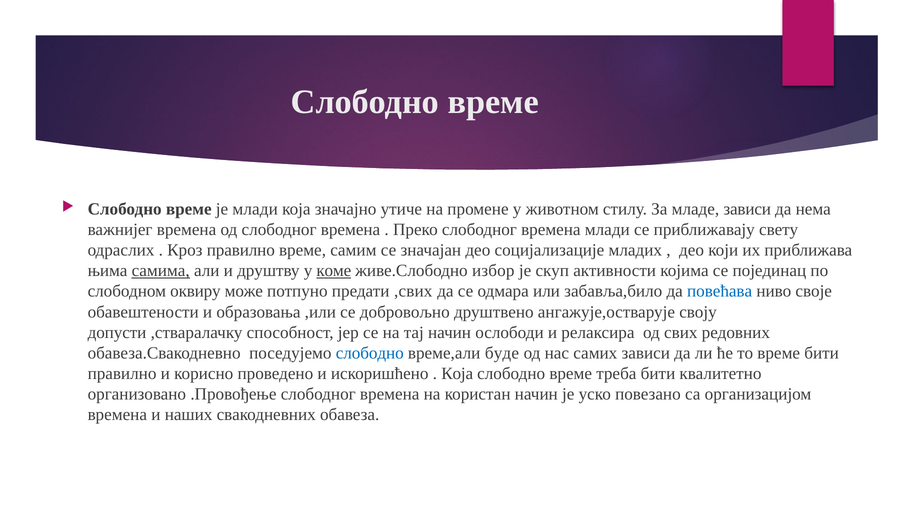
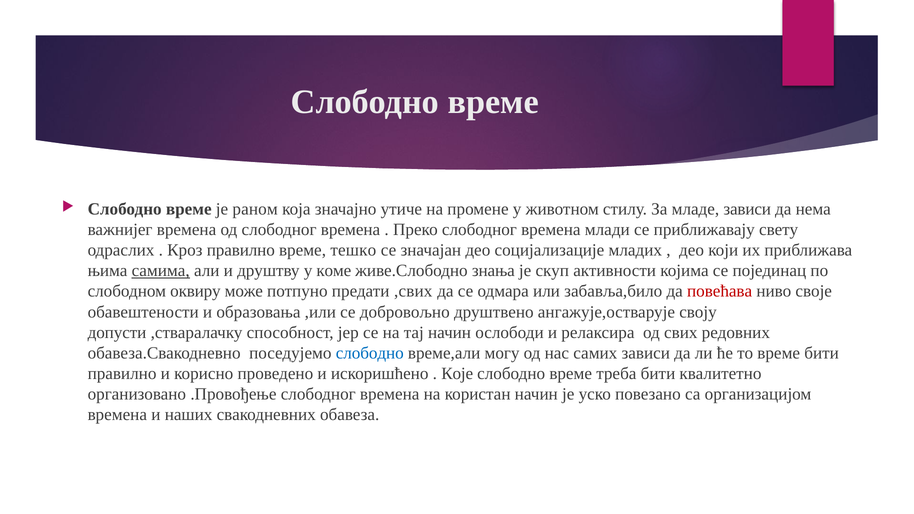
је млади: млади -> раном (255, 209)
самим: самим -> тешко (353, 250)
коме underline: present -> none (334, 271)
избор: избор -> знања (493, 271)
повећава colour: blue -> red (720, 291)
буде: буде -> могу (502, 353)
Која: Која -> Које (457, 374)
